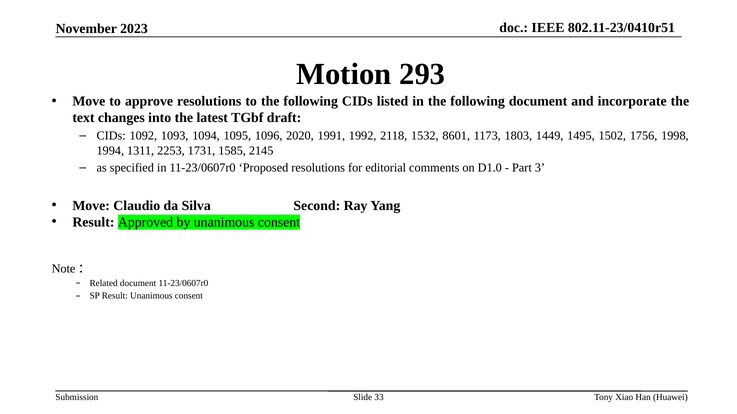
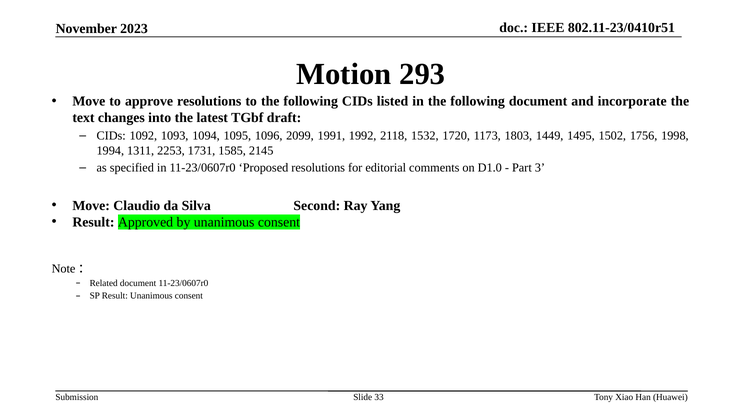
2020: 2020 -> 2099 (300, 136)
8601: 8601 -> 1720 (456, 136)
